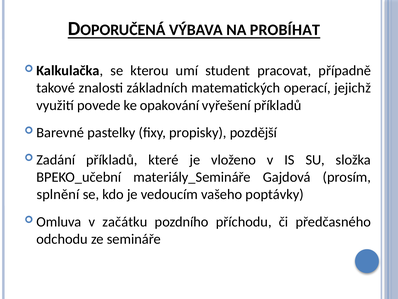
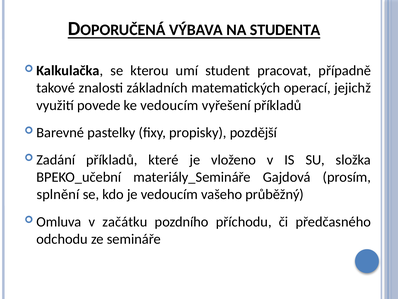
PROBÍHAT: PROBÍHAT -> STUDENTA (285, 30)
ke opakování: opakování -> vedoucím (169, 105)
poptávky: poptávky -> průběžný (275, 194)
